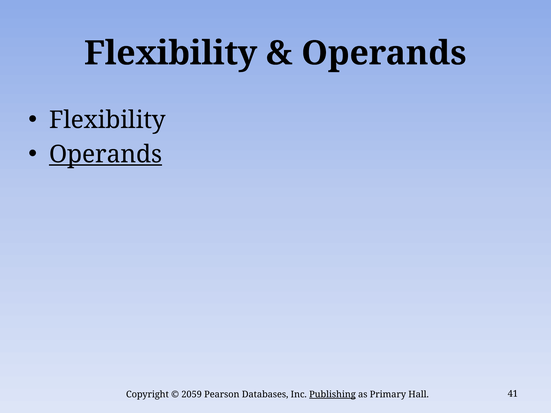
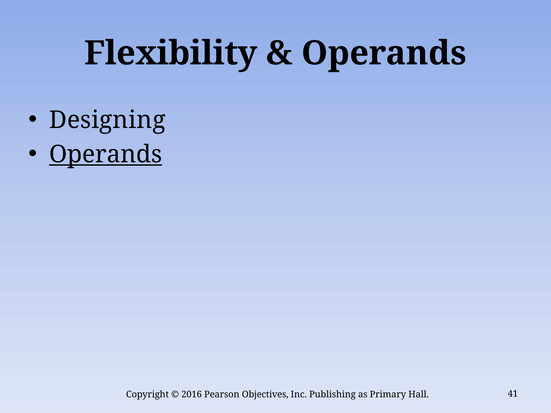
Flexibility: Flexibility -> Designing (107, 120)
2059: 2059 -> 2016 (192, 395)
Databases: Databases -> Objectives (265, 395)
Publishing underline: present -> none (332, 395)
